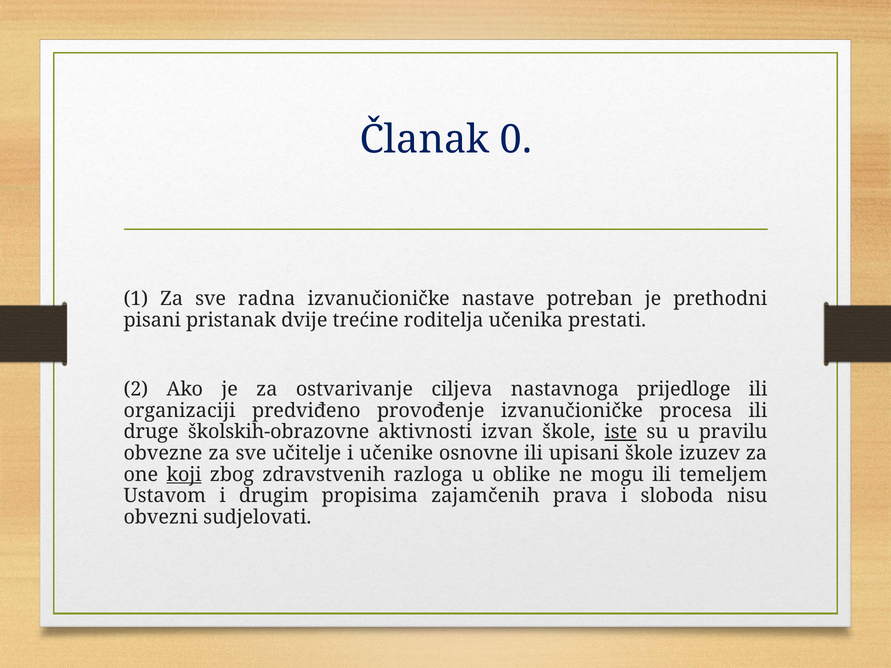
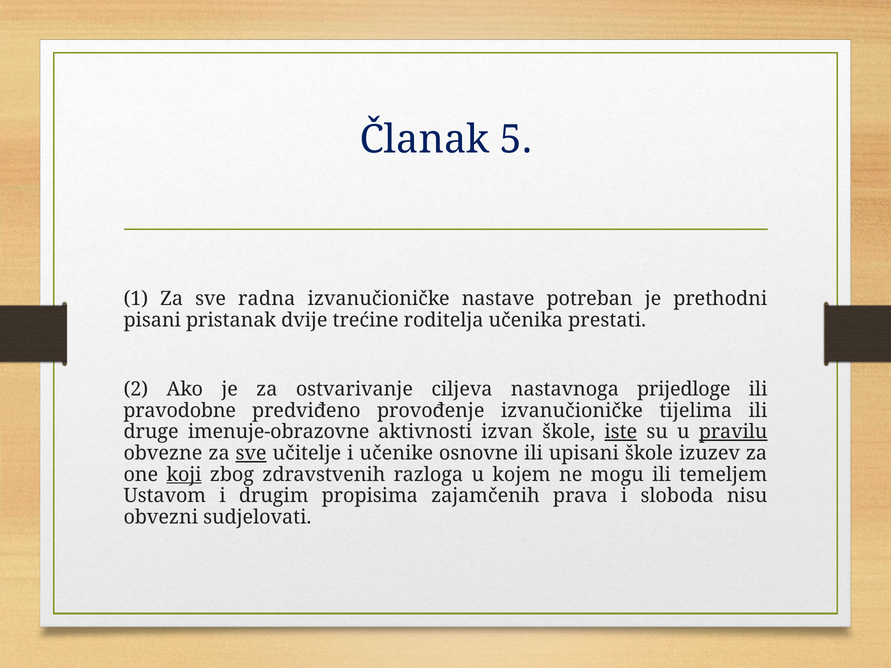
0: 0 -> 5 (516, 140)
organizaciji: organizaciji -> pravodobne (180, 411)
procesa: procesa -> tijelima (696, 411)
školskih-obrazovne: školskih-obrazovne -> imenuje-obrazovne (279, 432)
pravilu underline: none -> present (733, 432)
sve underline: none -> present (251, 453)
oblike: oblike -> kojem (521, 475)
